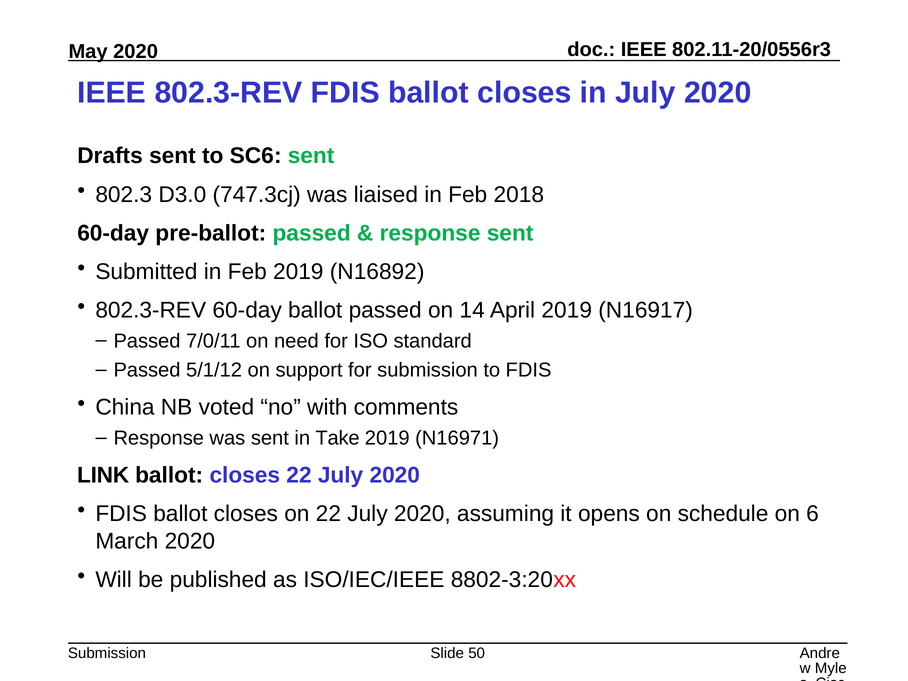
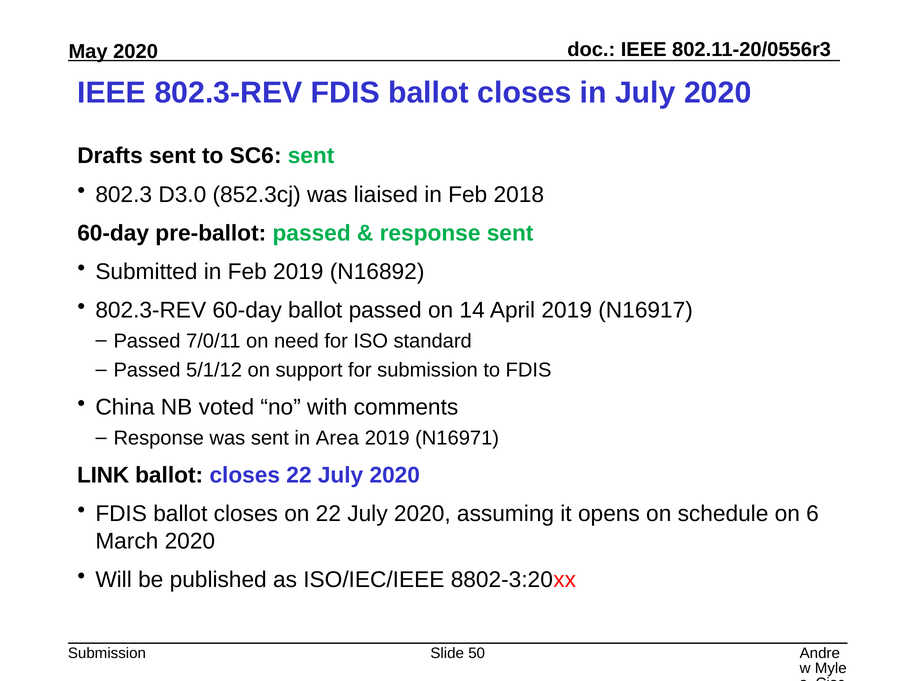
747.3cj: 747.3cj -> 852.3cj (257, 195)
Take: Take -> Area (337, 438)
